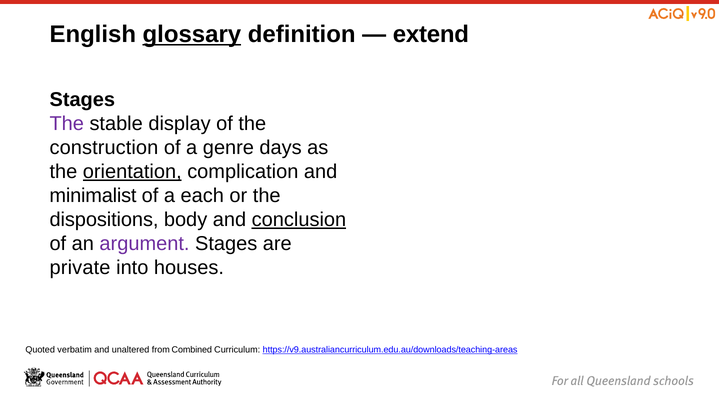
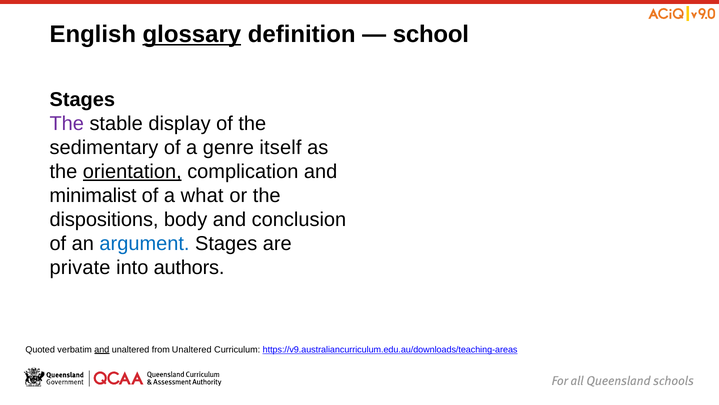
extend: extend -> school (431, 34)
construction: construction -> sedimentary (104, 147)
days: days -> itself (280, 147)
each: each -> what (202, 195)
conclusion underline: present -> none (299, 219)
argument colour: purple -> blue (144, 243)
houses: houses -> authors (189, 267)
and underline: none -> present (102, 349)
from Combined: Combined -> Unaltered (192, 349)
